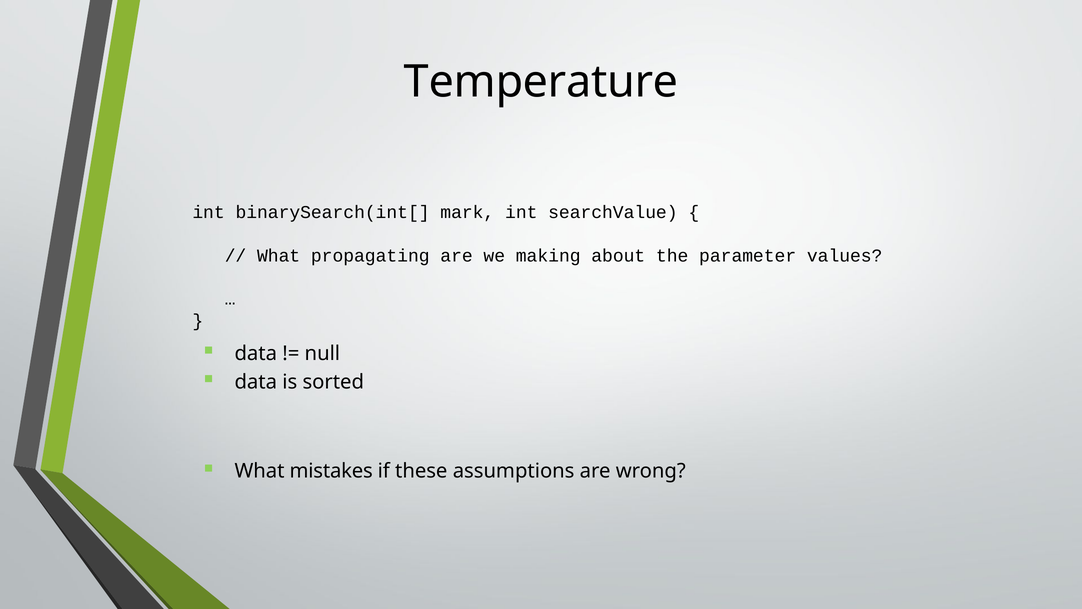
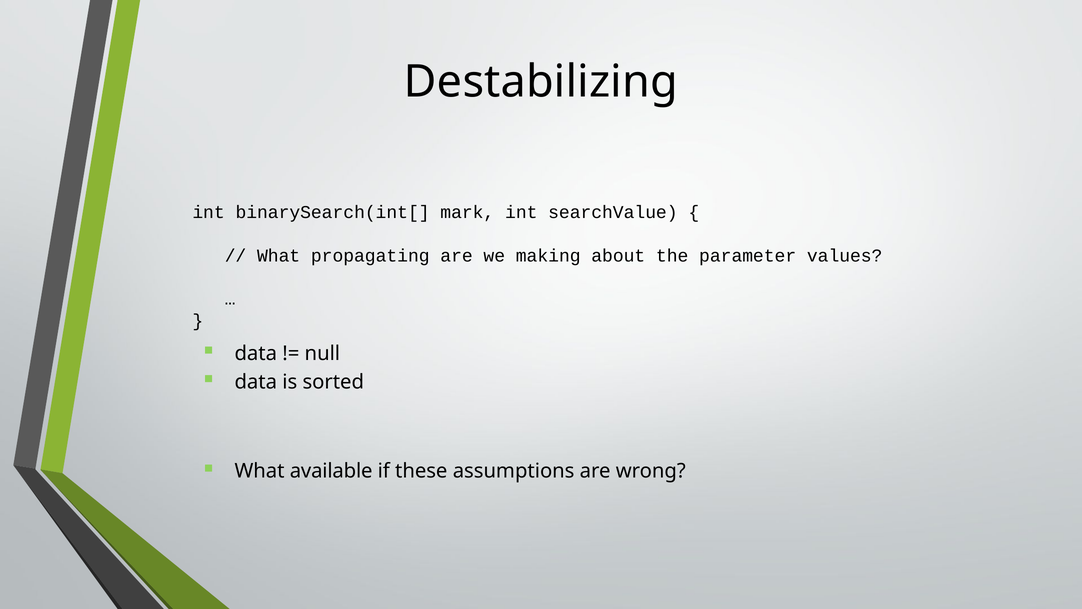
Temperature: Temperature -> Destabilizing (541, 82)
mistakes: mistakes -> available (331, 471)
